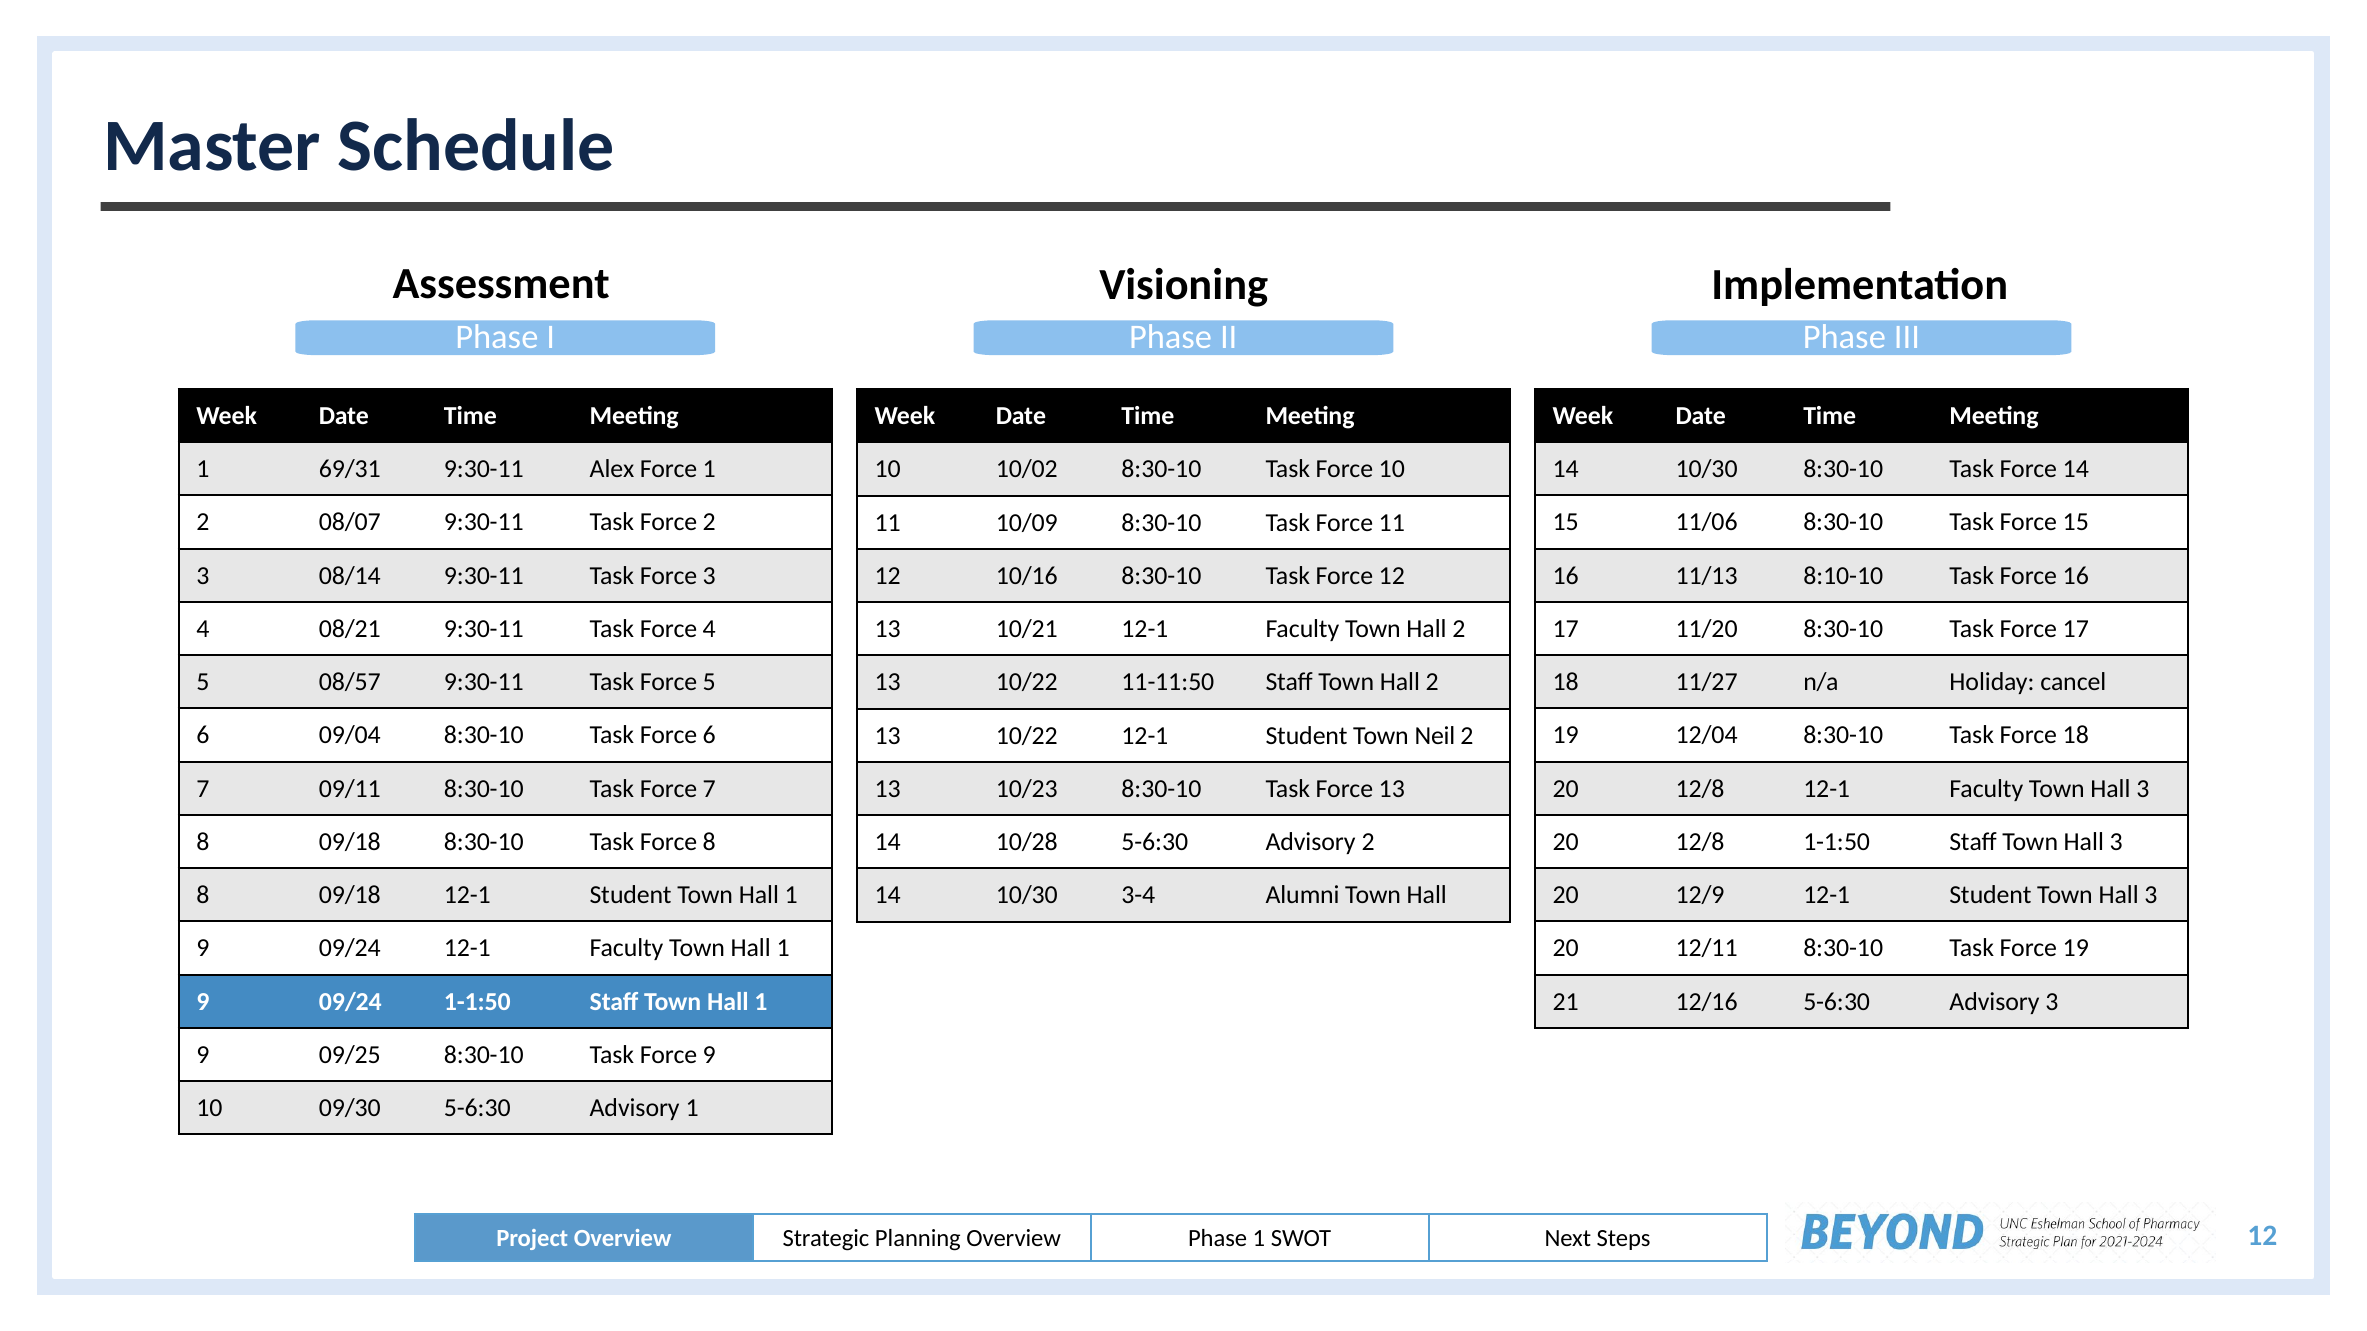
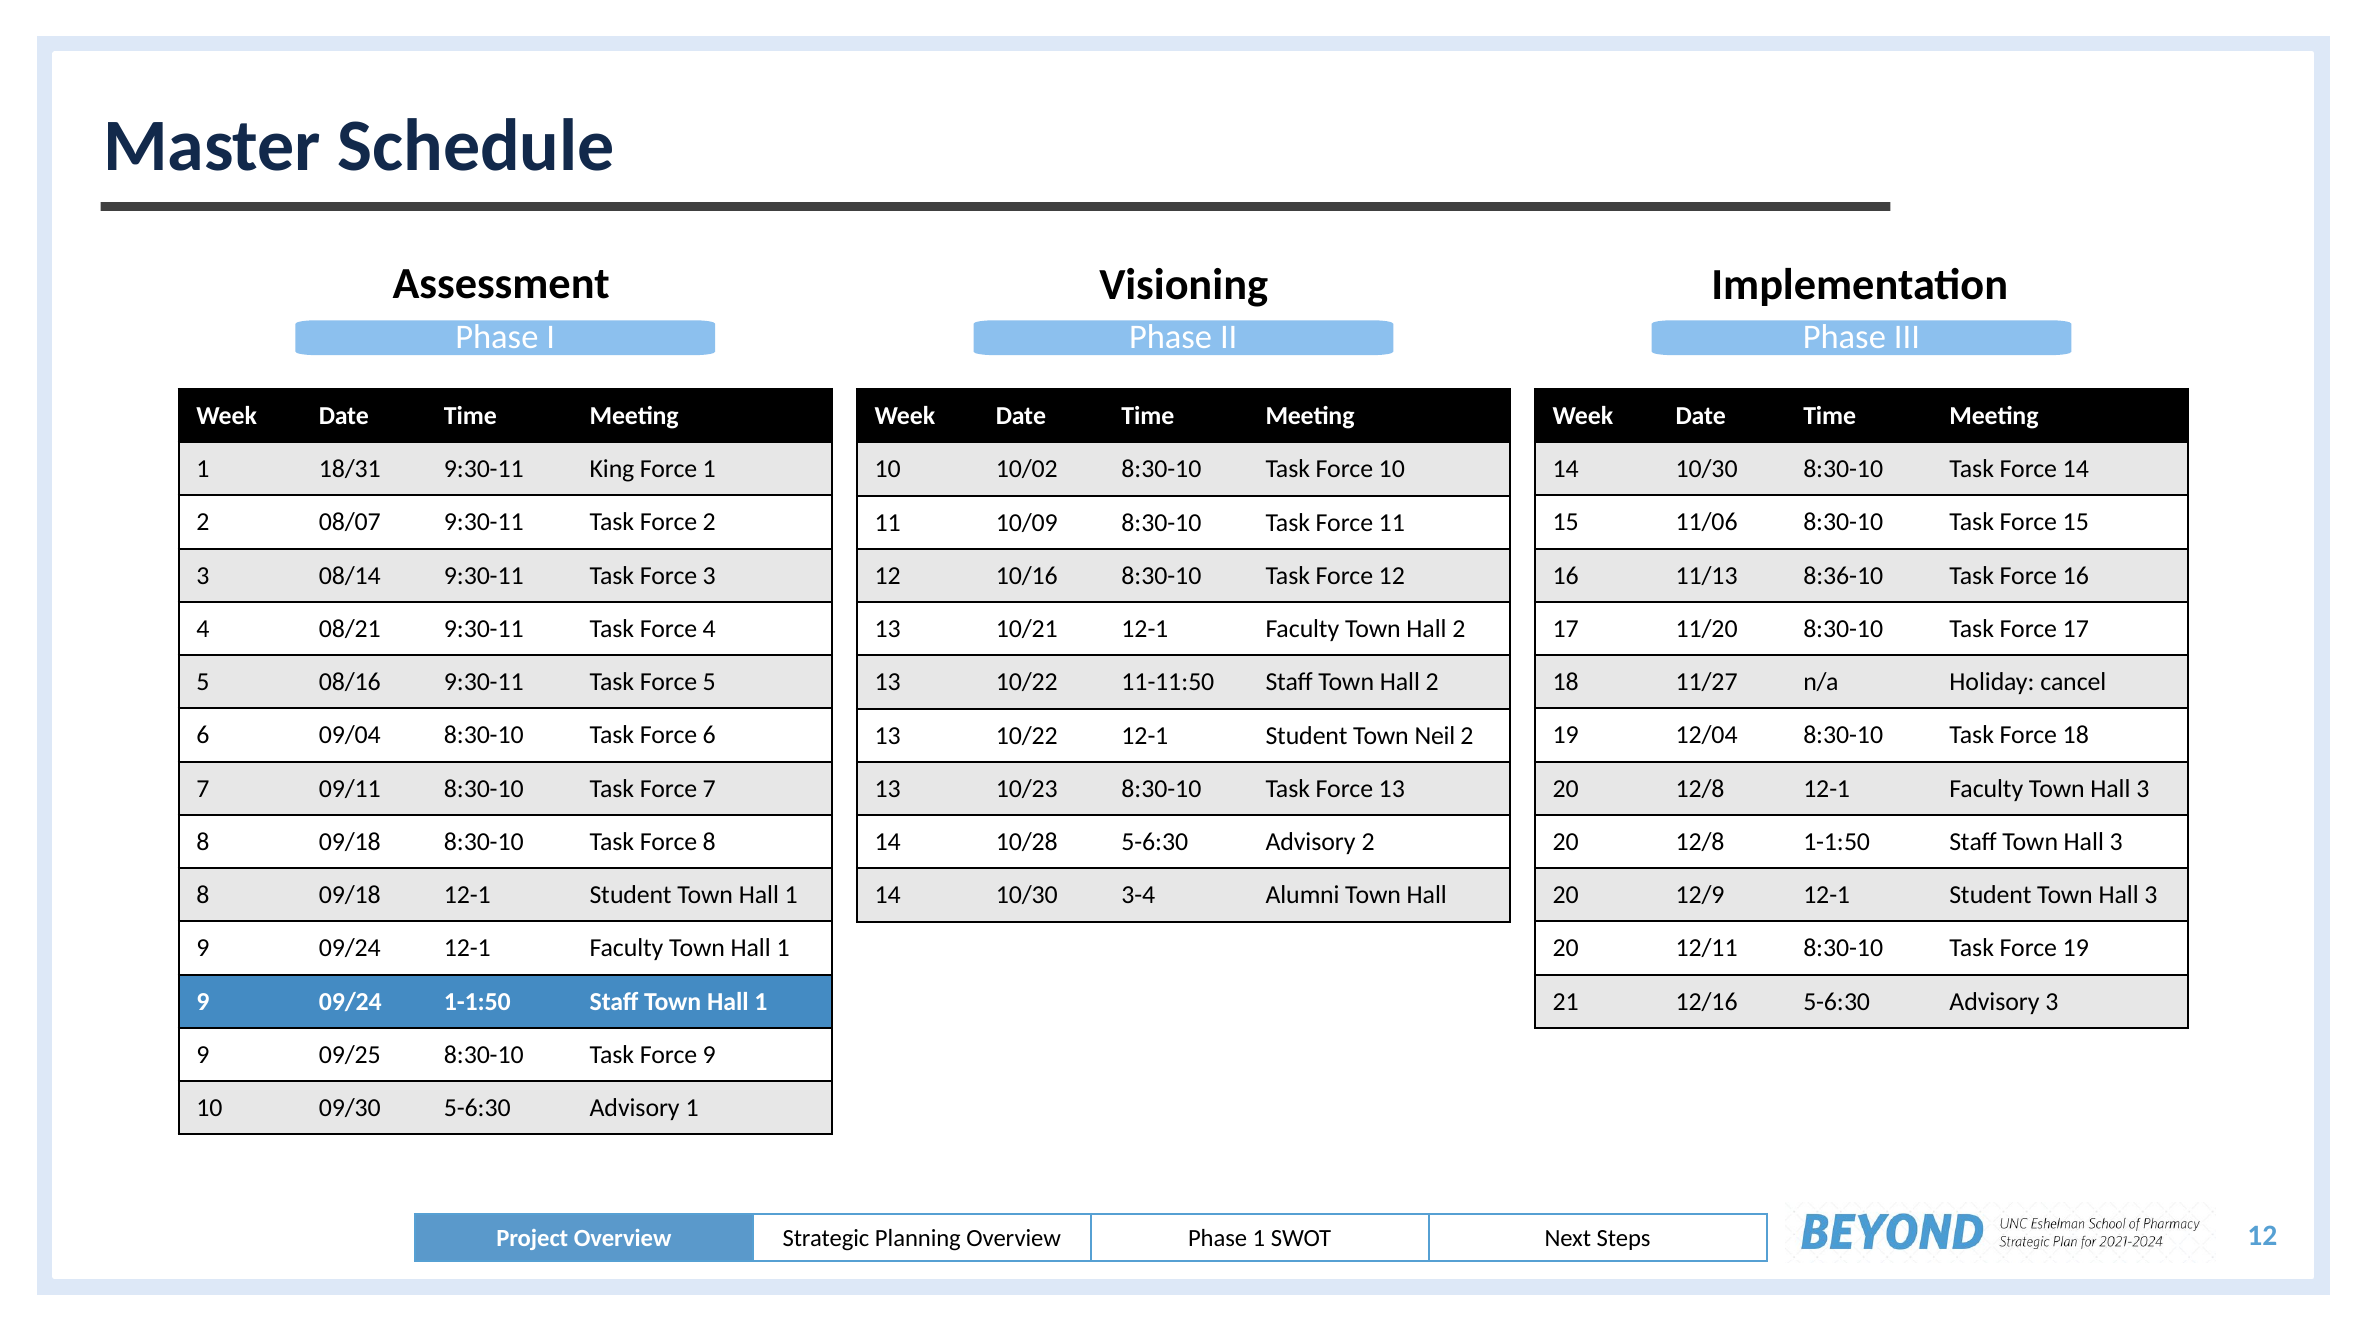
69/31: 69/31 -> 18/31 (350, 469)
Alex: Alex -> King (612, 469)
8:10-10: 8:10-10 -> 8:36-10 (1843, 576)
08/57: 08/57 -> 08/16 (350, 682)
